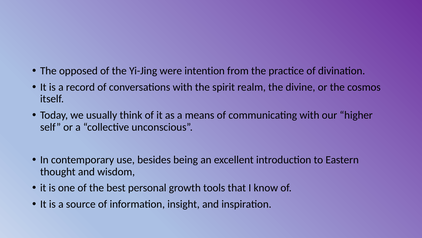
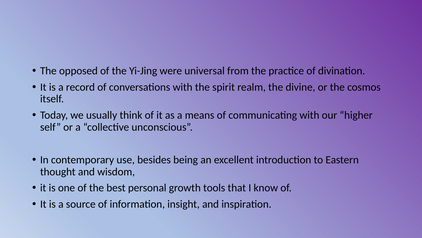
intention: intention -> universal (205, 71)
